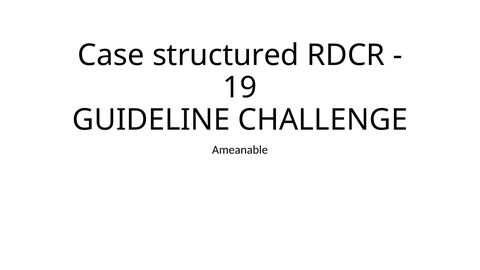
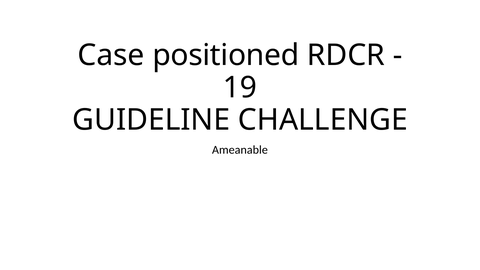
structured: structured -> positioned (226, 55)
